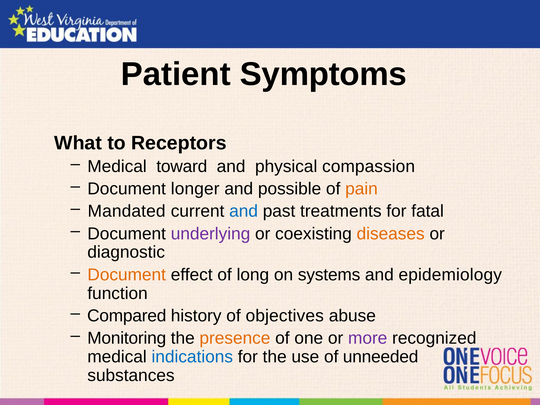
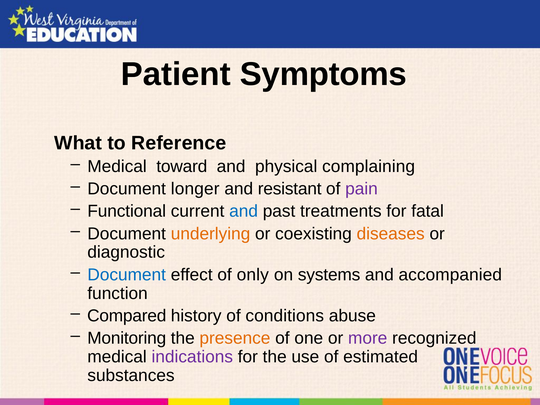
Receptors: Receptors -> Reference (179, 143)
compassion: compassion -> complaining (369, 166)
possible: possible -> resistant (290, 189)
pain colour: orange -> purple (361, 189)
Mandated: Mandated -> Functional (127, 211)
underlying colour: purple -> orange (211, 234)
Document colour: orange -> blue (127, 275)
long: long -> only (253, 275)
epidemiology: epidemiology -> accompanied (450, 275)
objectives: objectives -> conditions (285, 316)
indications colour: blue -> purple (192, 357)
unneeded: unneeded -> estimated (381, 357)
